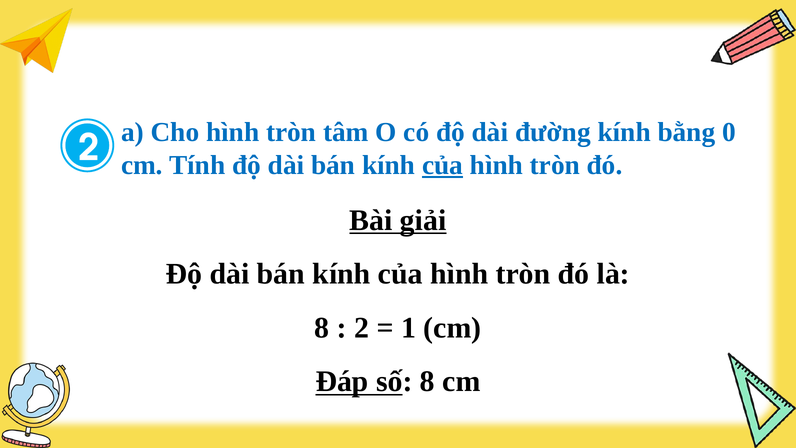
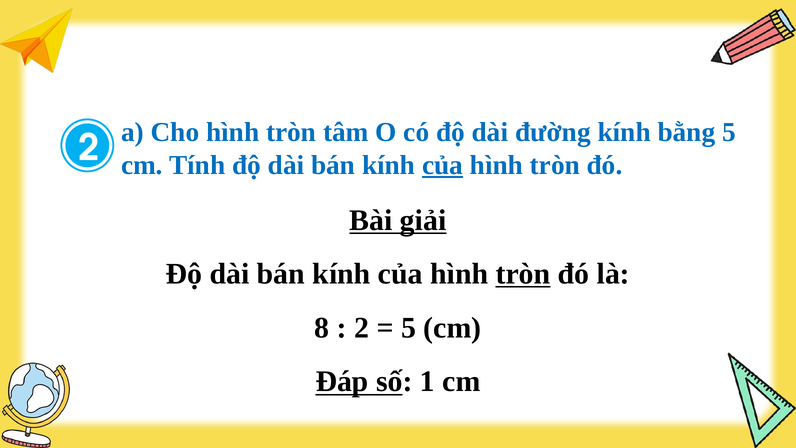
bằng 0: 0 -> 5 (729, 132)
tròn underline: none -> present (523, 274)
1: 1 -> 5 (408, 327)
số 8: 8 -> 1 (427, 381)
